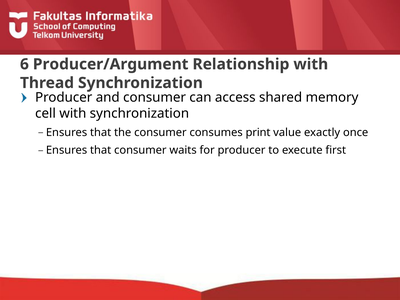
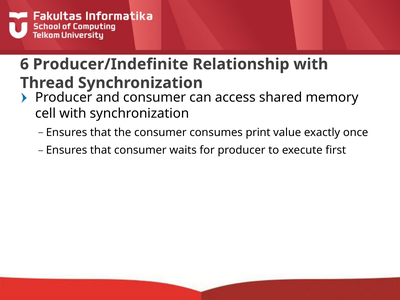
Producer/Argument: Producer/Argument -> Producer/Indefinite (111, 64)
